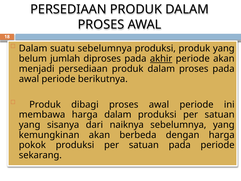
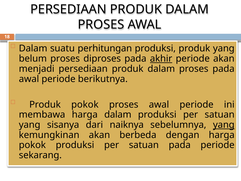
suatu sebelumnya: sebelumnya -> perhitungan (105, 48)
belum jumlah: jumlah -> proses (65, 59)
Produk dibagi: dibagi -> pokok (85, 104)
yang underline: none -> present (224, 125)
